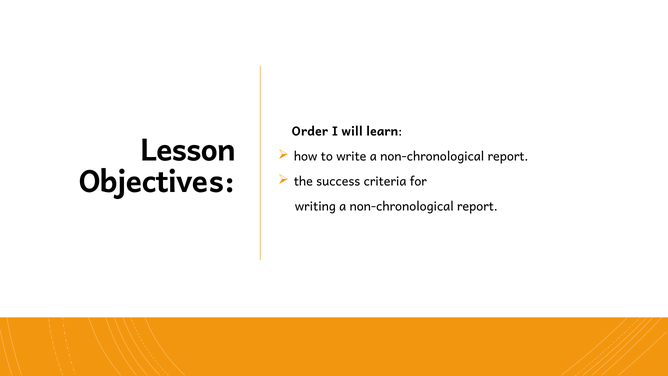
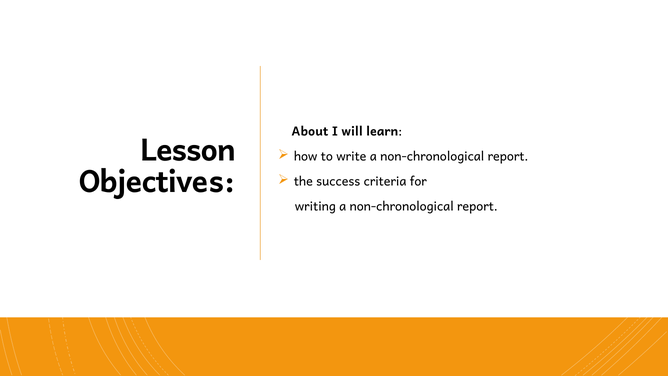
Order: Order -> About (310, 132)
